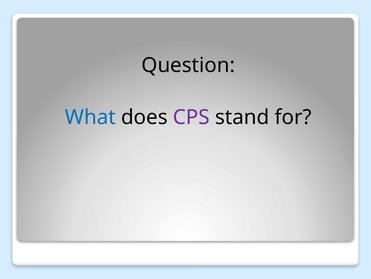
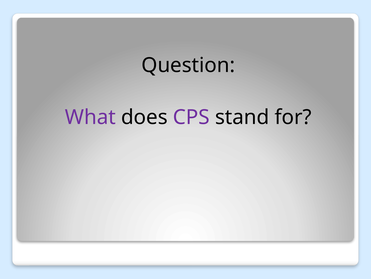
What colour: blue -> purple (90, 117)
